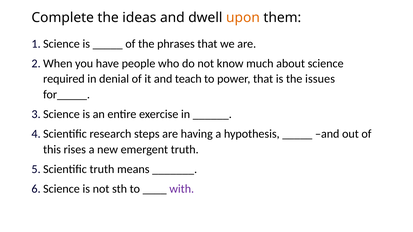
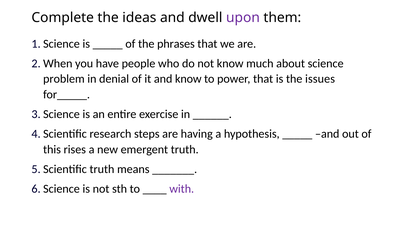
upon colour: orange -> purple (243, 18)
required: required -> problem (64, 79)
and teach: teach -> know (188, 79)
